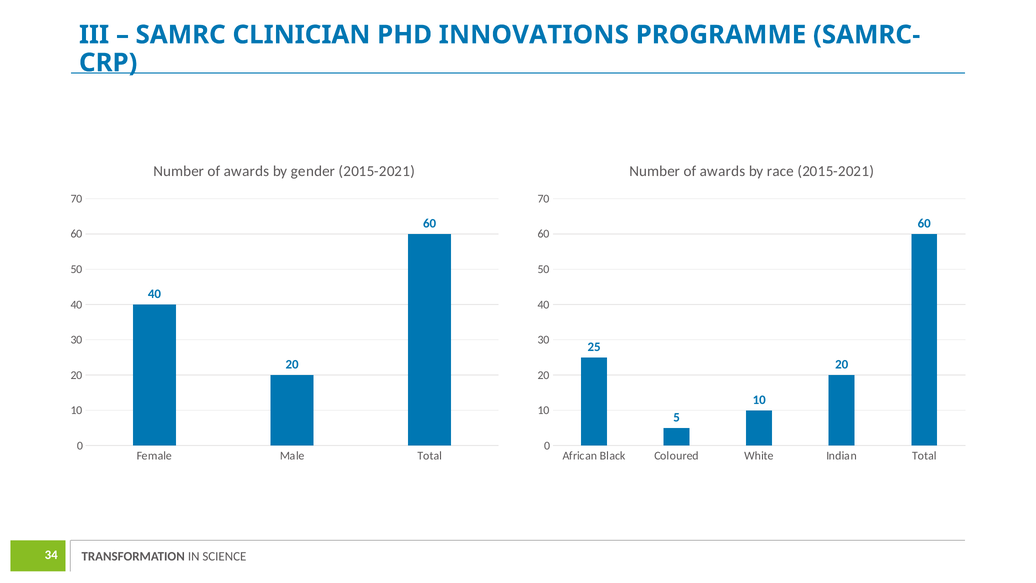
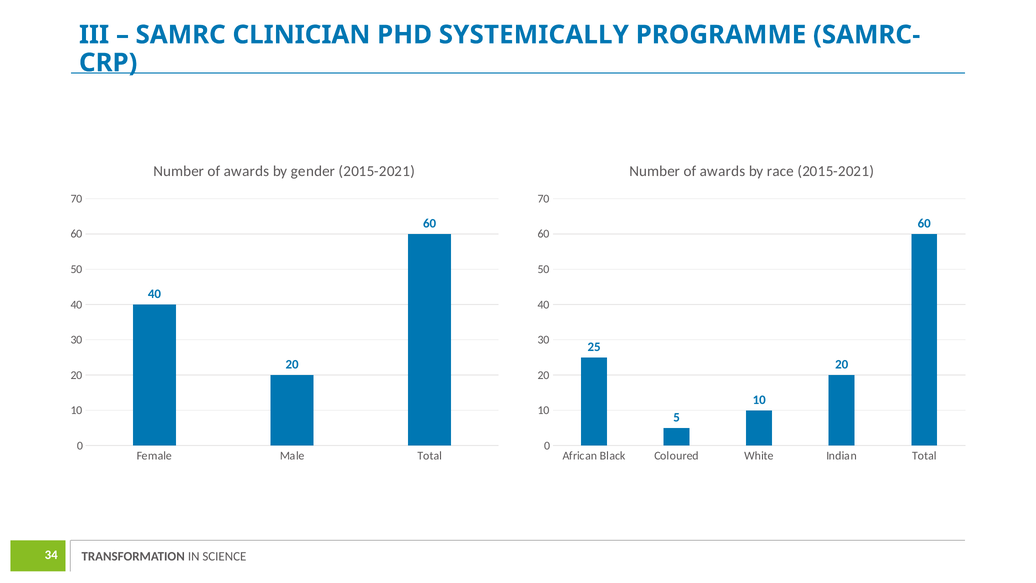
INNOVATIONS: INNOVATIONS -> SYSTEMICALLY (534, 35)
